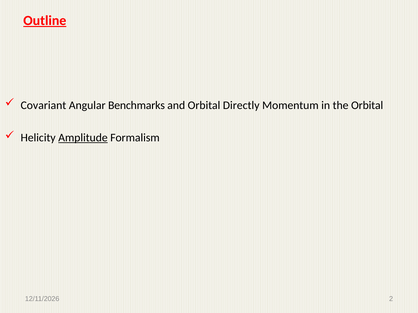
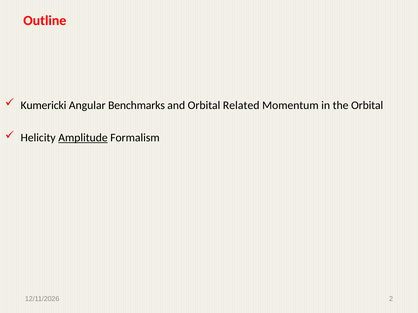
Outline underline: present -> none (45, 21)
Covariant: Covariant -> Kumericki (43, 105)
Directly: Directly -> Related (241, 105)
